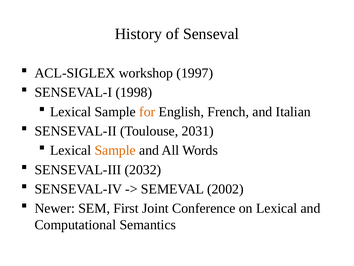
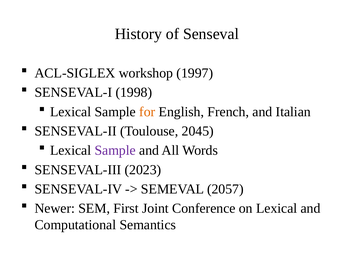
2031: 2031 -> 2045 (198, 131)
Sample colour: orange -> purple (115, 150)
2032: 2032 -> 2023 (143, 169)
2002: 2002 -> 2057 (225, 189)
